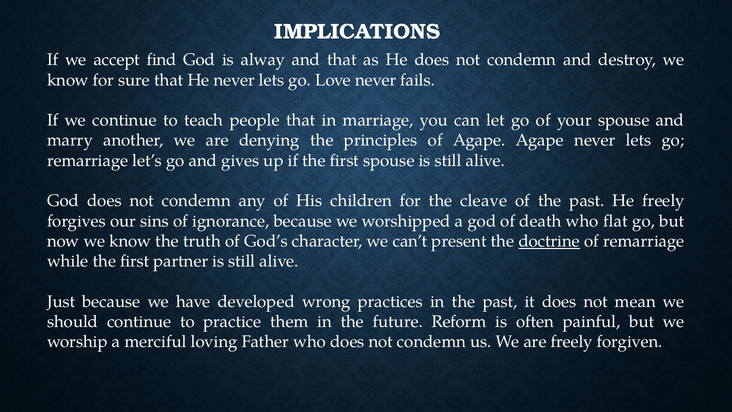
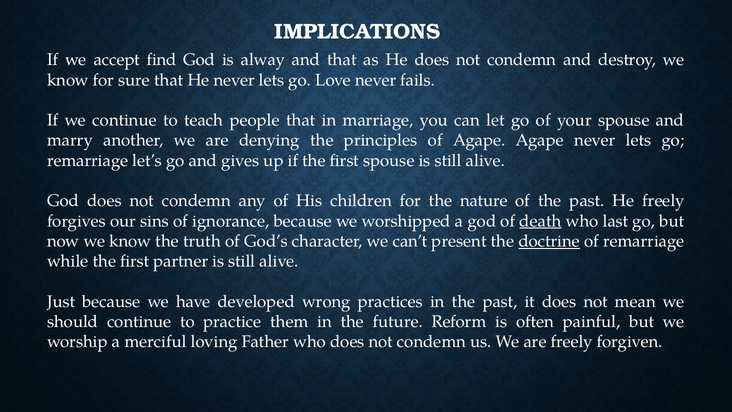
cleave: cleave -> nature (484, 201)
death underline: none -> present (540, 221)
flat: flat -> last (616, 221)
